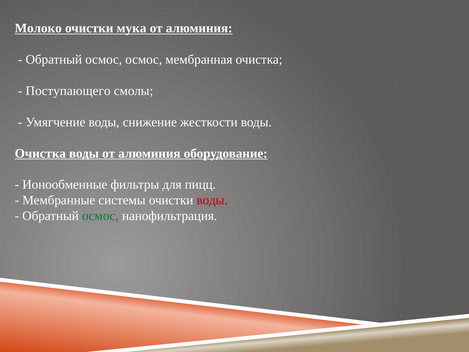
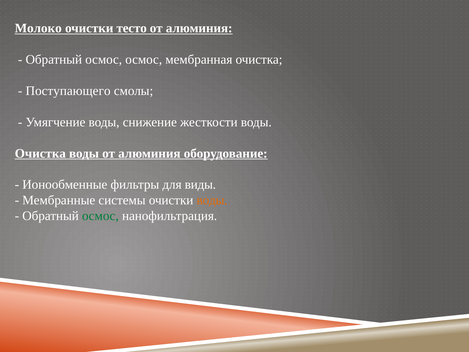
мука: мука -> тесто (132, 28)
пицц: пицц -> виды (200, 185)
воды colour: red -> orange (212, 200)
